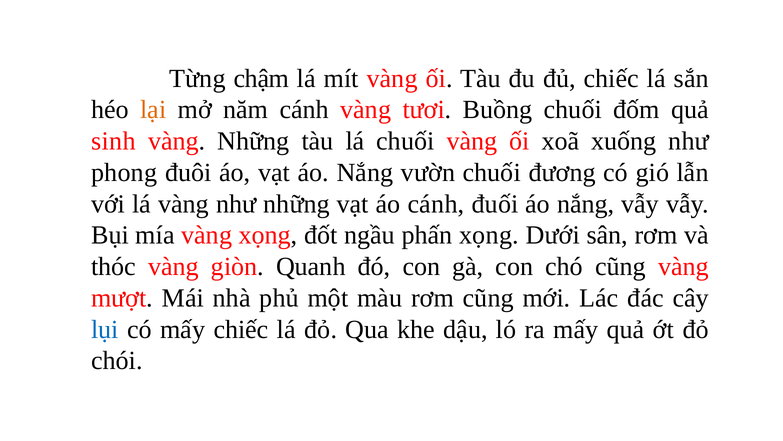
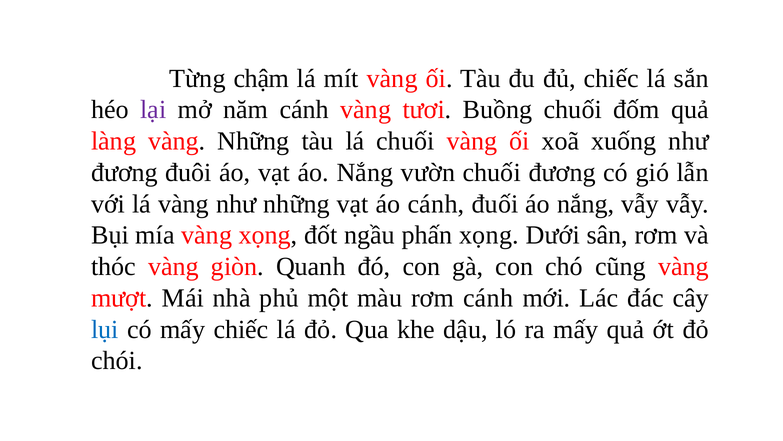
lại colour: orange -> purple (153, 110)
sinh: sinh -> làng (114, 141)
phong: phong -> đương (124, 172)
rơm cũng: cũng -> cánh (488, 298)
